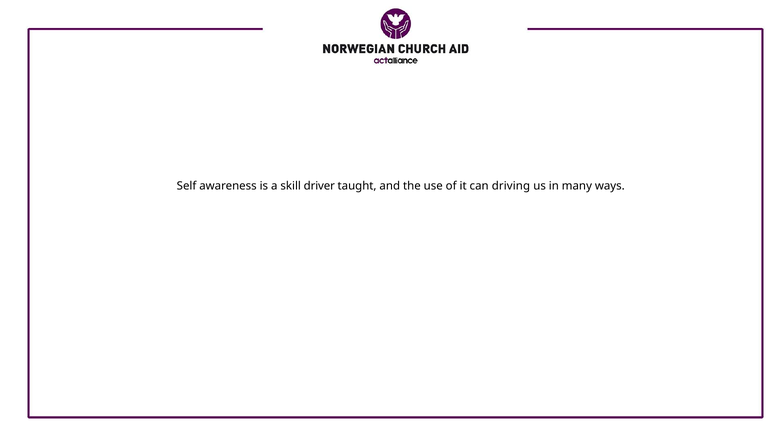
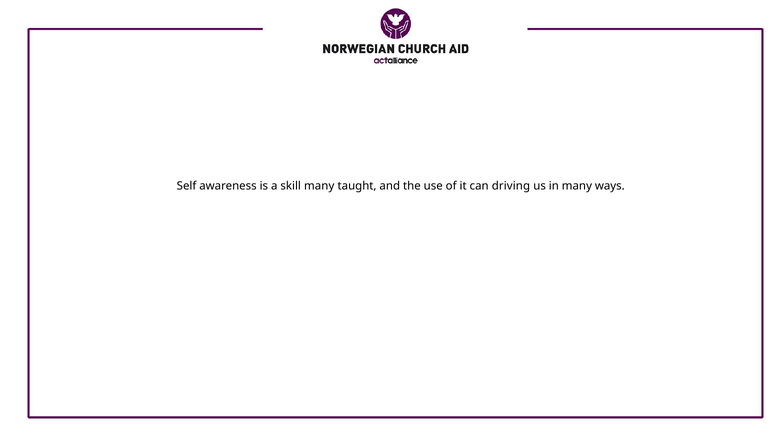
skill driver: driver -> many (319, 186)
